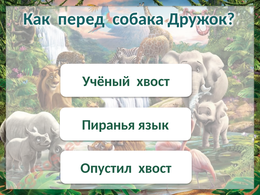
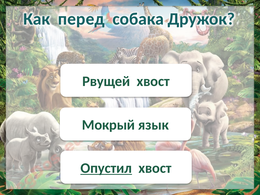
Учёный: Учёный -> Рвущей (106, 81)
Пиранья: Пиранья -> Мокрый (108, 125)
Опустил underline: none -> present (106, 168)
